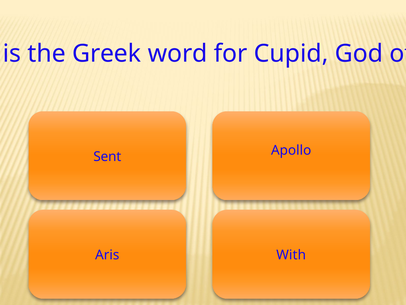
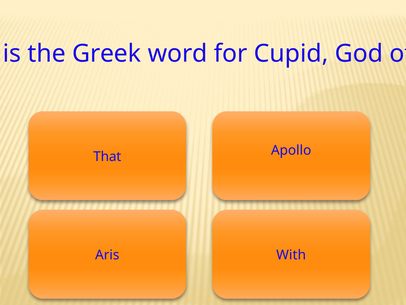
Sent: Sent -> That (107, 156)
